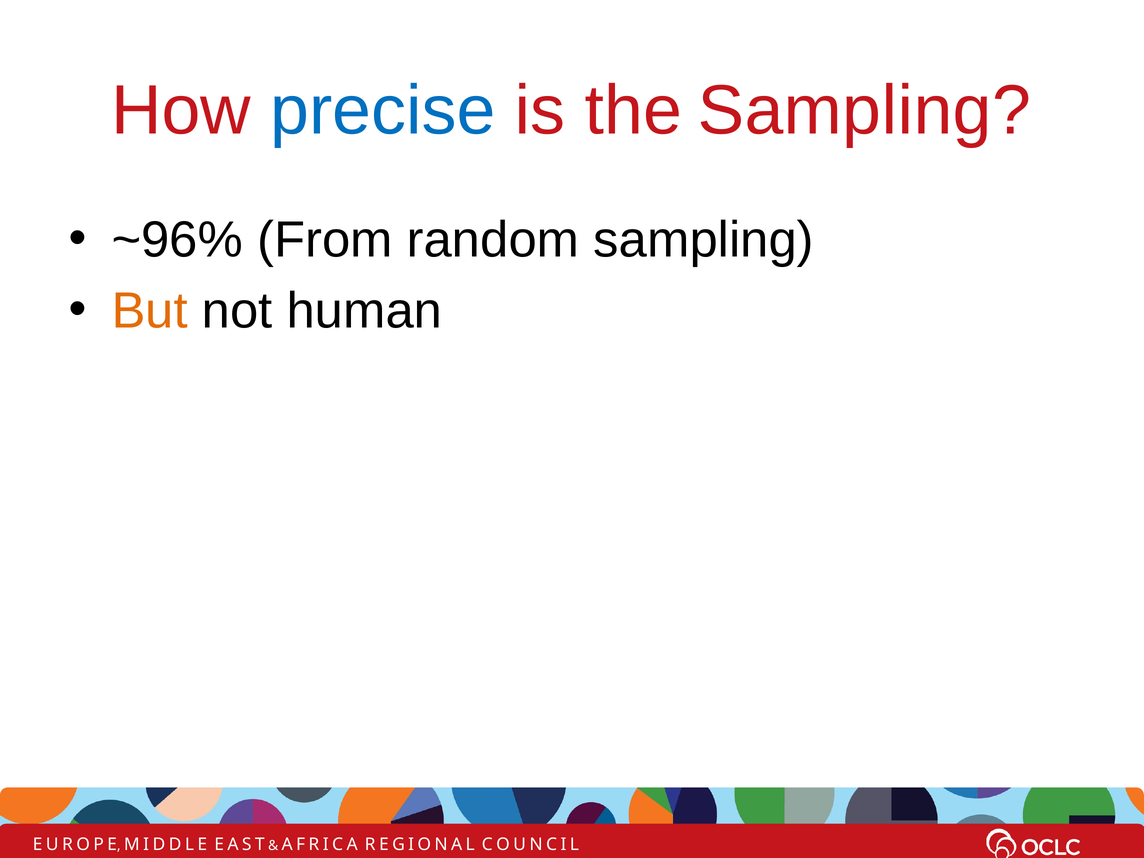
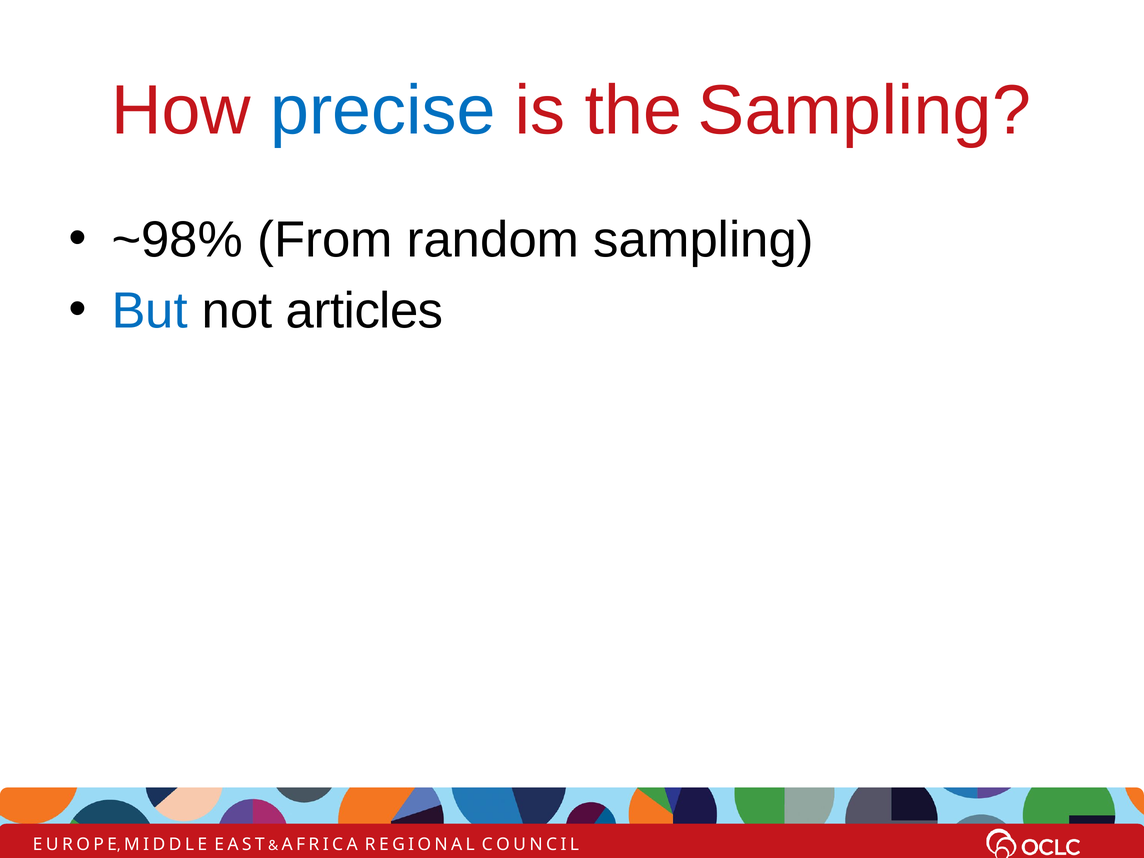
~96%: ~96% -> ~98% (177, 240)
But colour: orange -> blue (150, 311)
human: human -> articles (365, 311)
